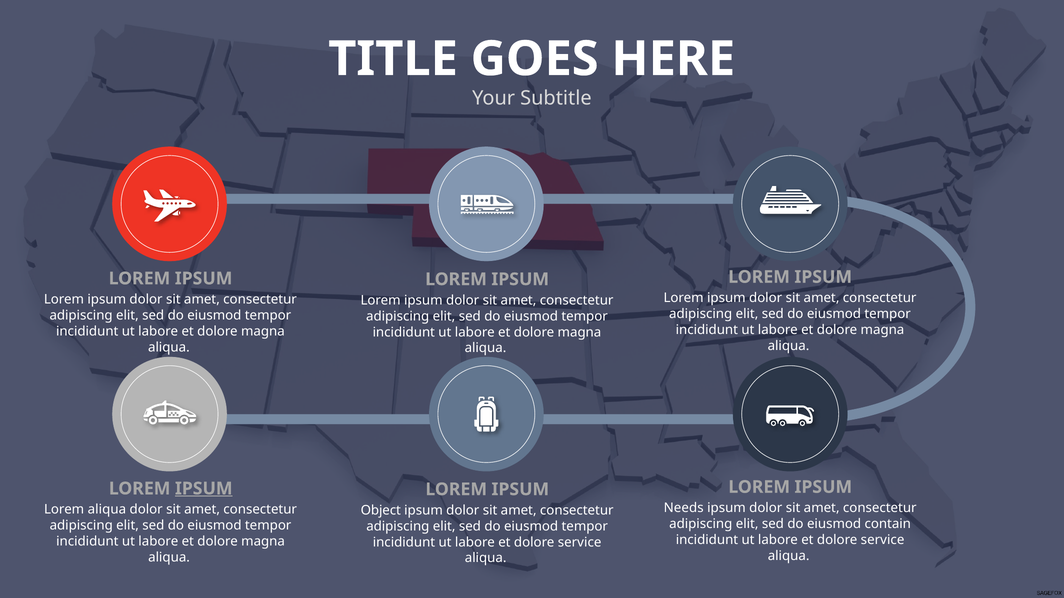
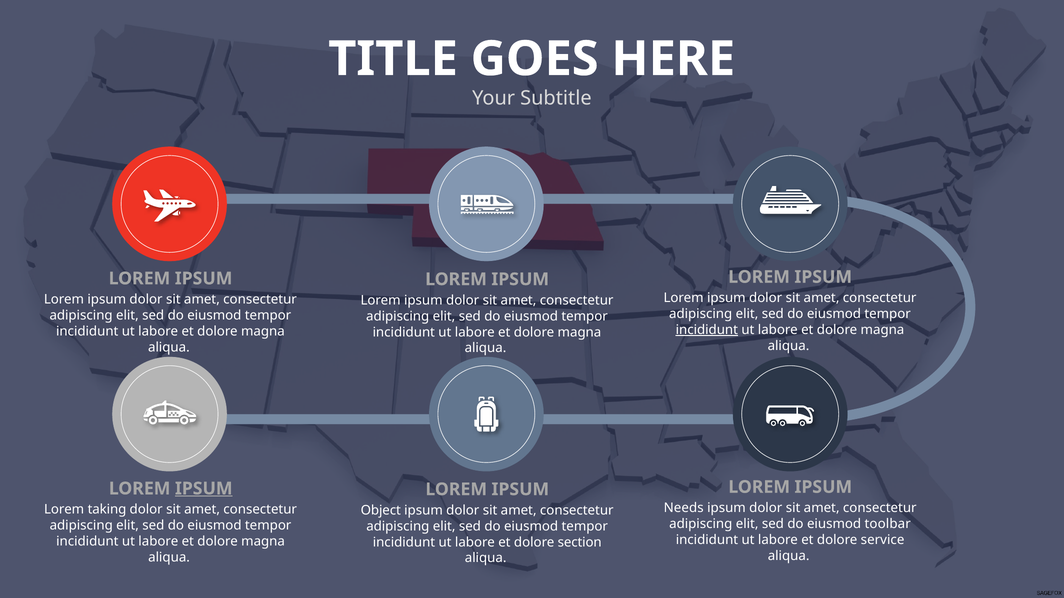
incididunt underline: none -> present (707, 330)
Lorem aliqua: aliqua -> taking (107, 510)
contain: contain -> toolbar (888, 524)
service: service -> section (580, 543)
